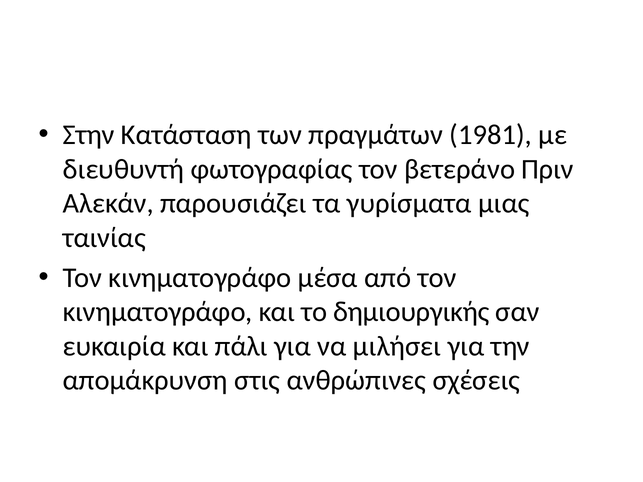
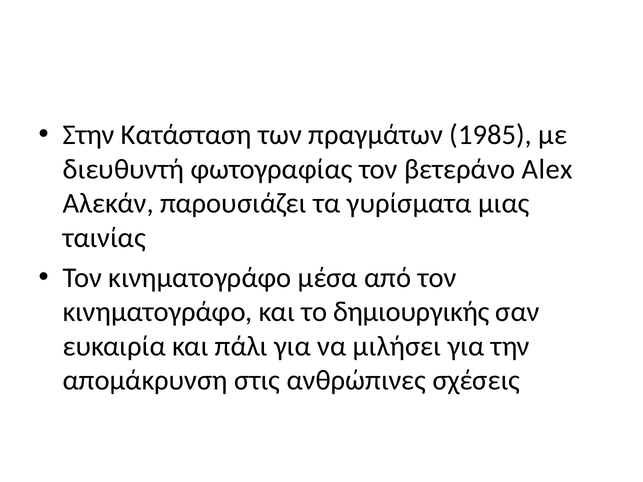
1981: 1981 -> 1985 (491, 135)
Πριν: Πριν -> Alex (547, 169)
